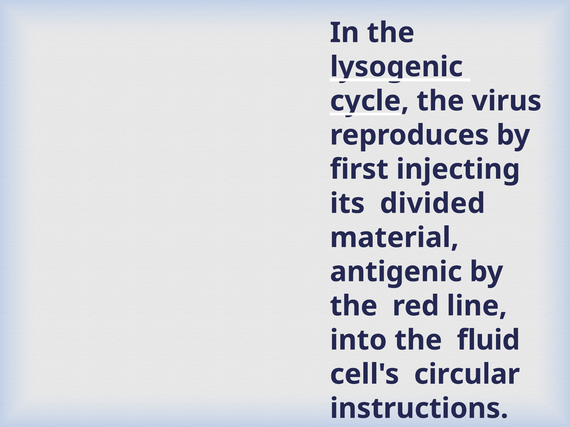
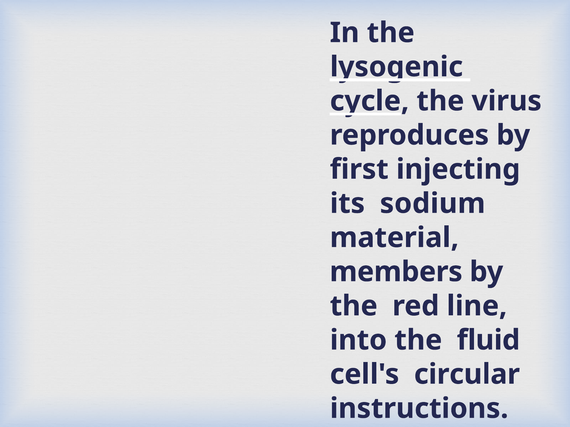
divided: divided -> sodium (433, 204)
antigenic: antigenic -> members (396, 272)
